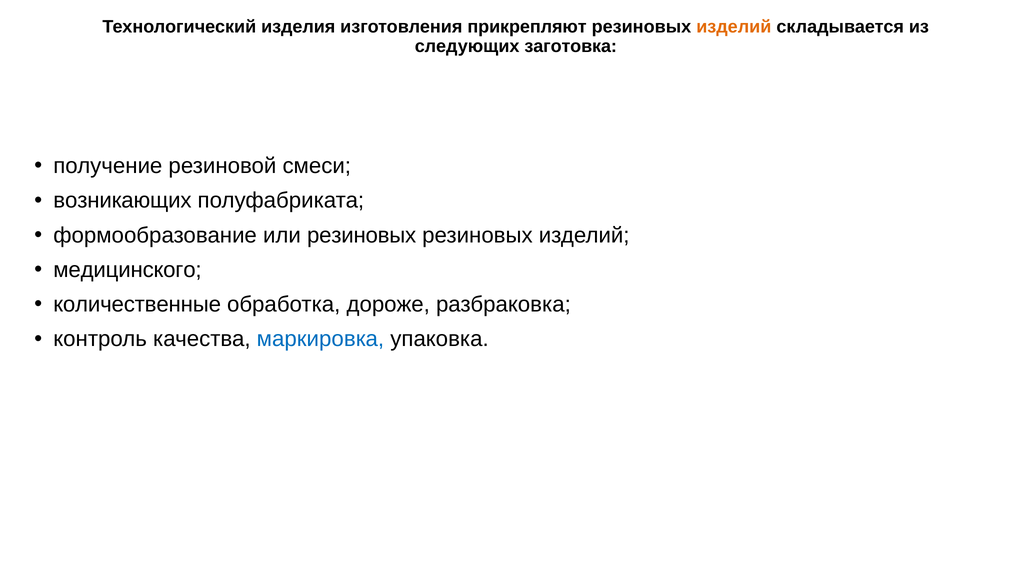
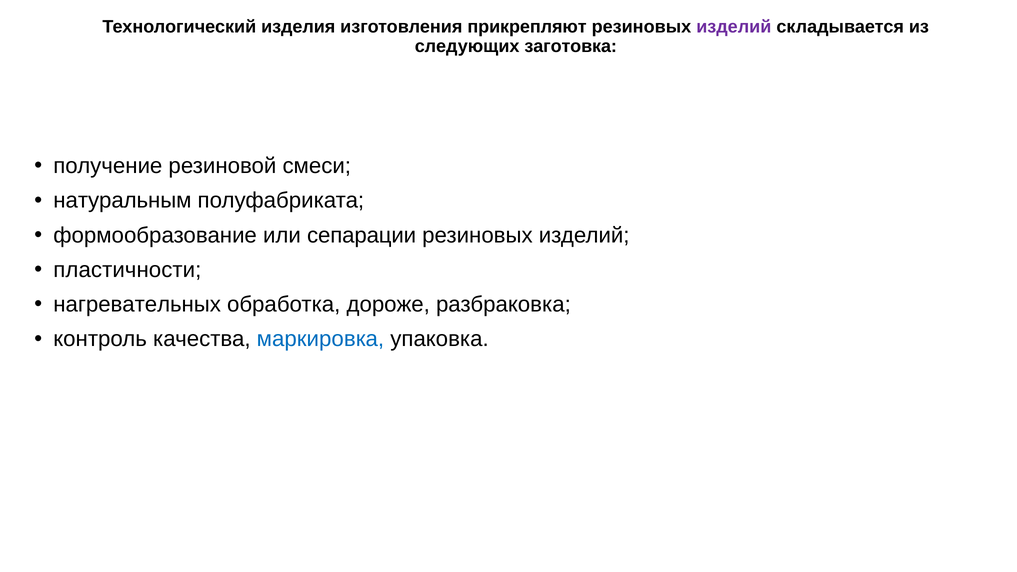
изделий colour: orange -> purple (734, 27)
возникающих: возникающих -> натуральным (122, 201)
или резиновых: резиновых -> сепарации (362, 235)
медицинского: медицинского -> пластичности (127, 270)
количественные: количественные -> нагревательных (137, 305)
